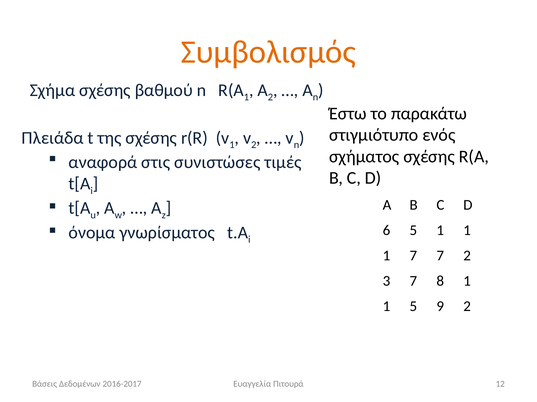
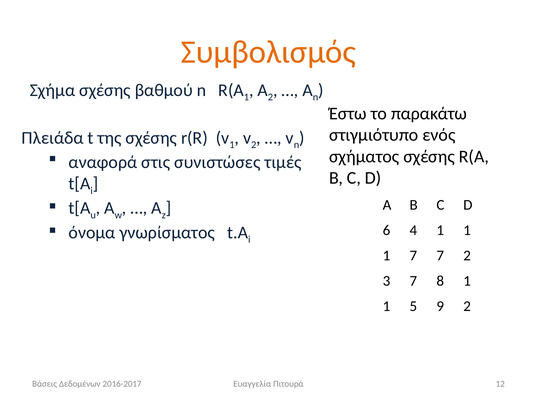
6 5: 5 -> 4 (413, 231)
